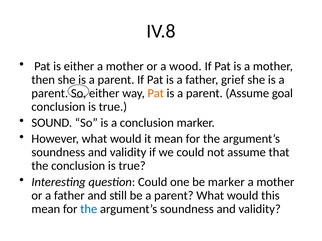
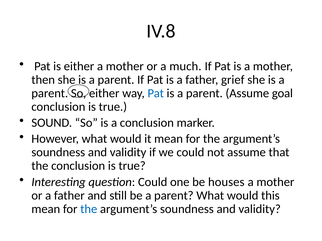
wood: wood -> much (185, 66)
Pat colour: orange -> blue (156, 93)
be marker: marker -> houses (226, 182)
